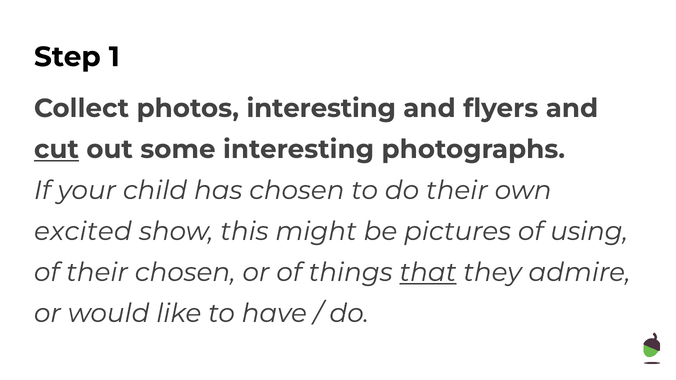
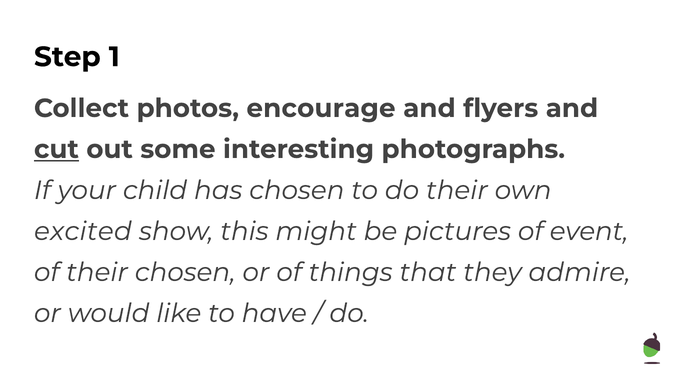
photos interesting: interesting -> encourage (321, 108)
using: using -> event (589, 231)
that underline: present -> none (428, 272)
